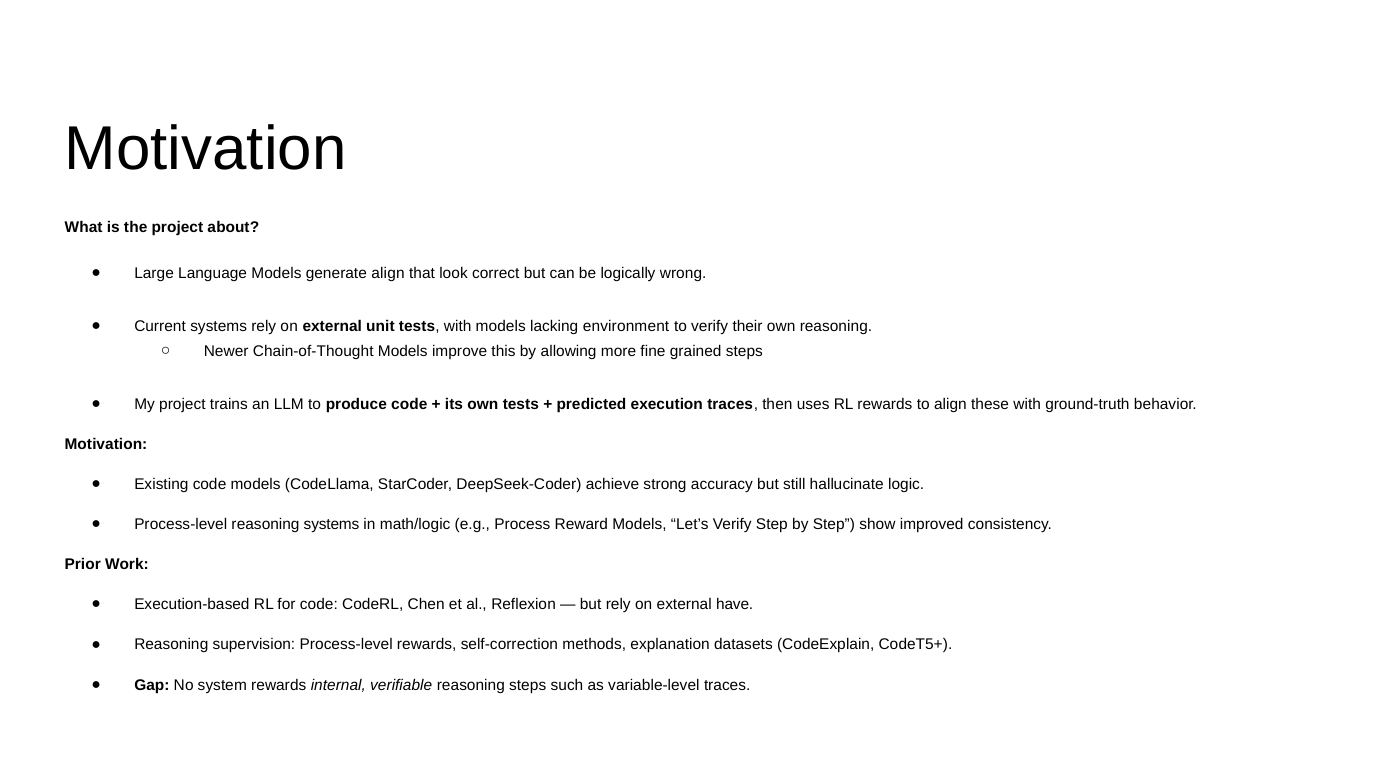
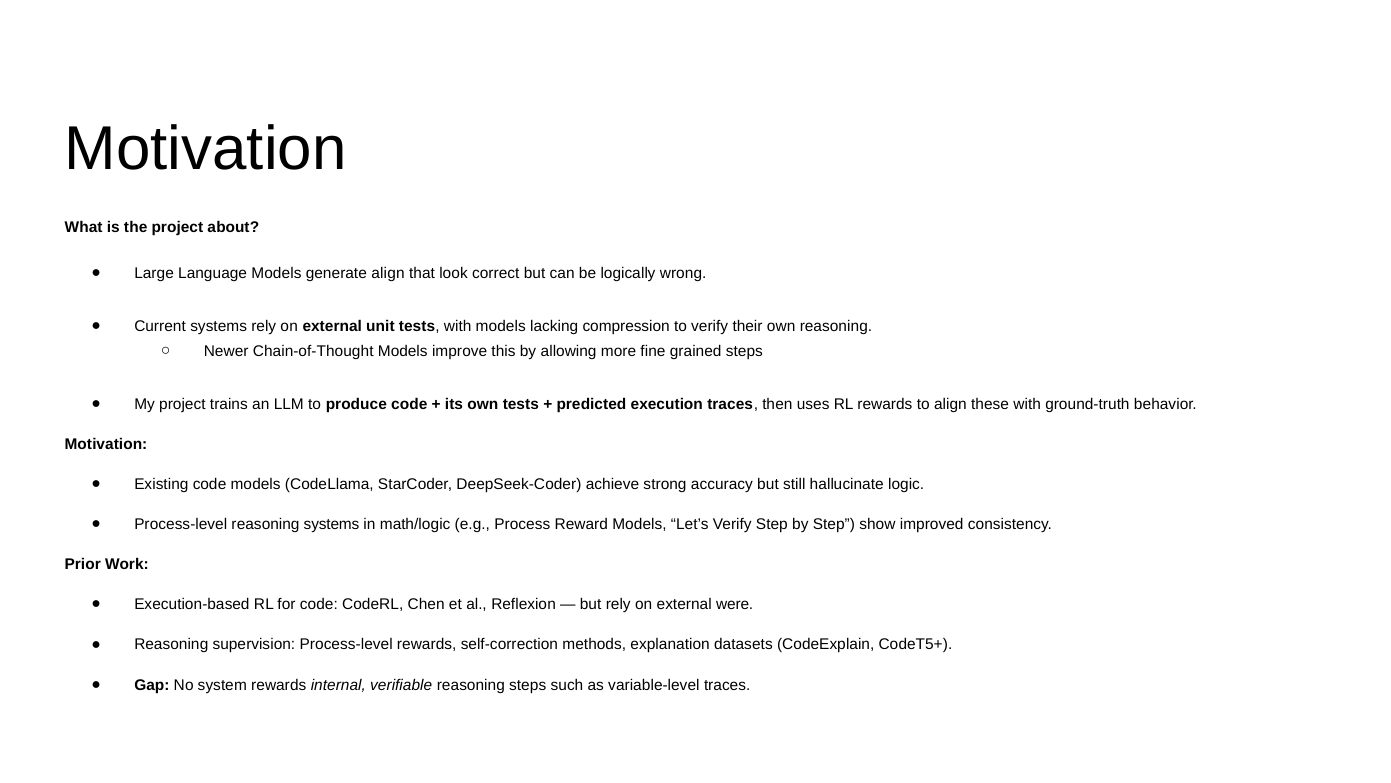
environment: environment -> compression (626, 326)
have: have -> were (735, 604)
